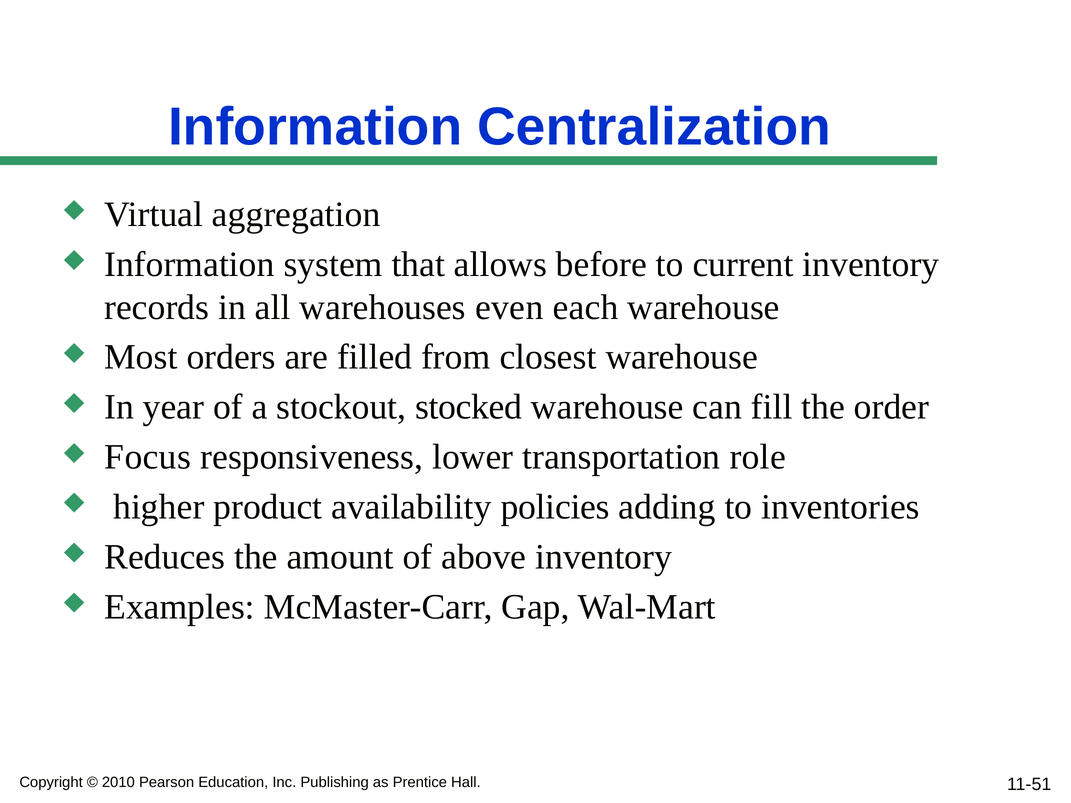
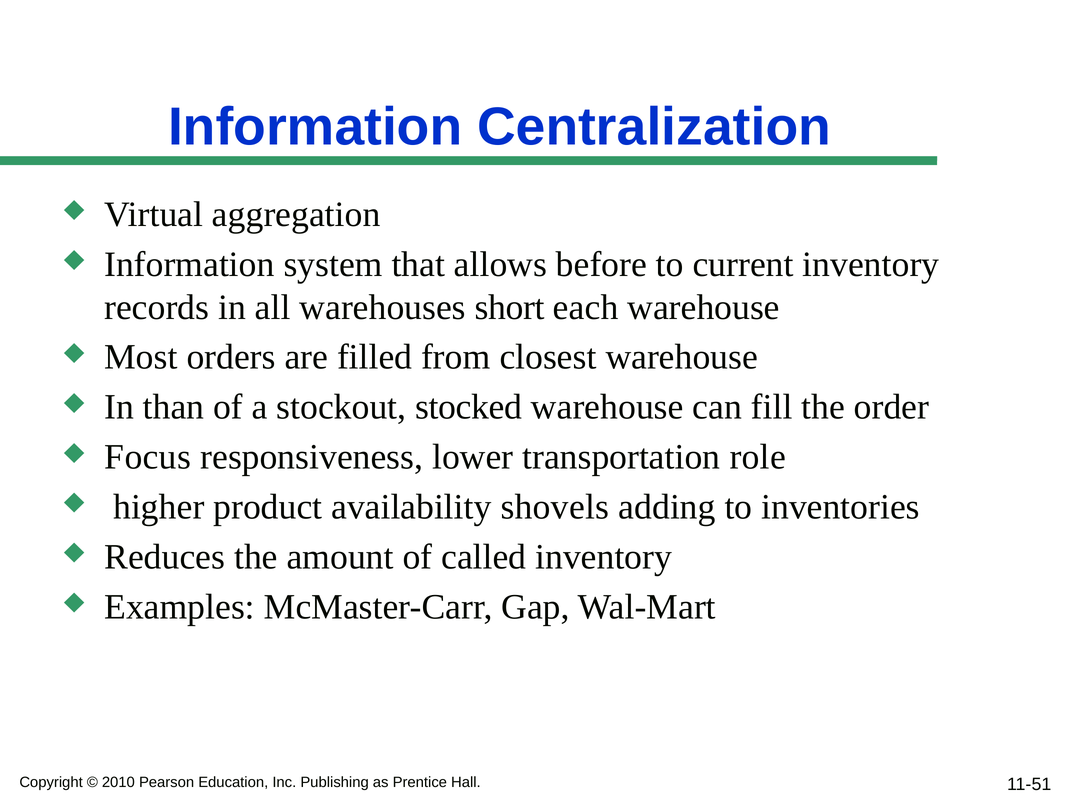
even: even -> short (510, 307)
year: year -> than (174, 407)
policies: policies -> shovels (555, 507)
above: above -> called (484, 557)
